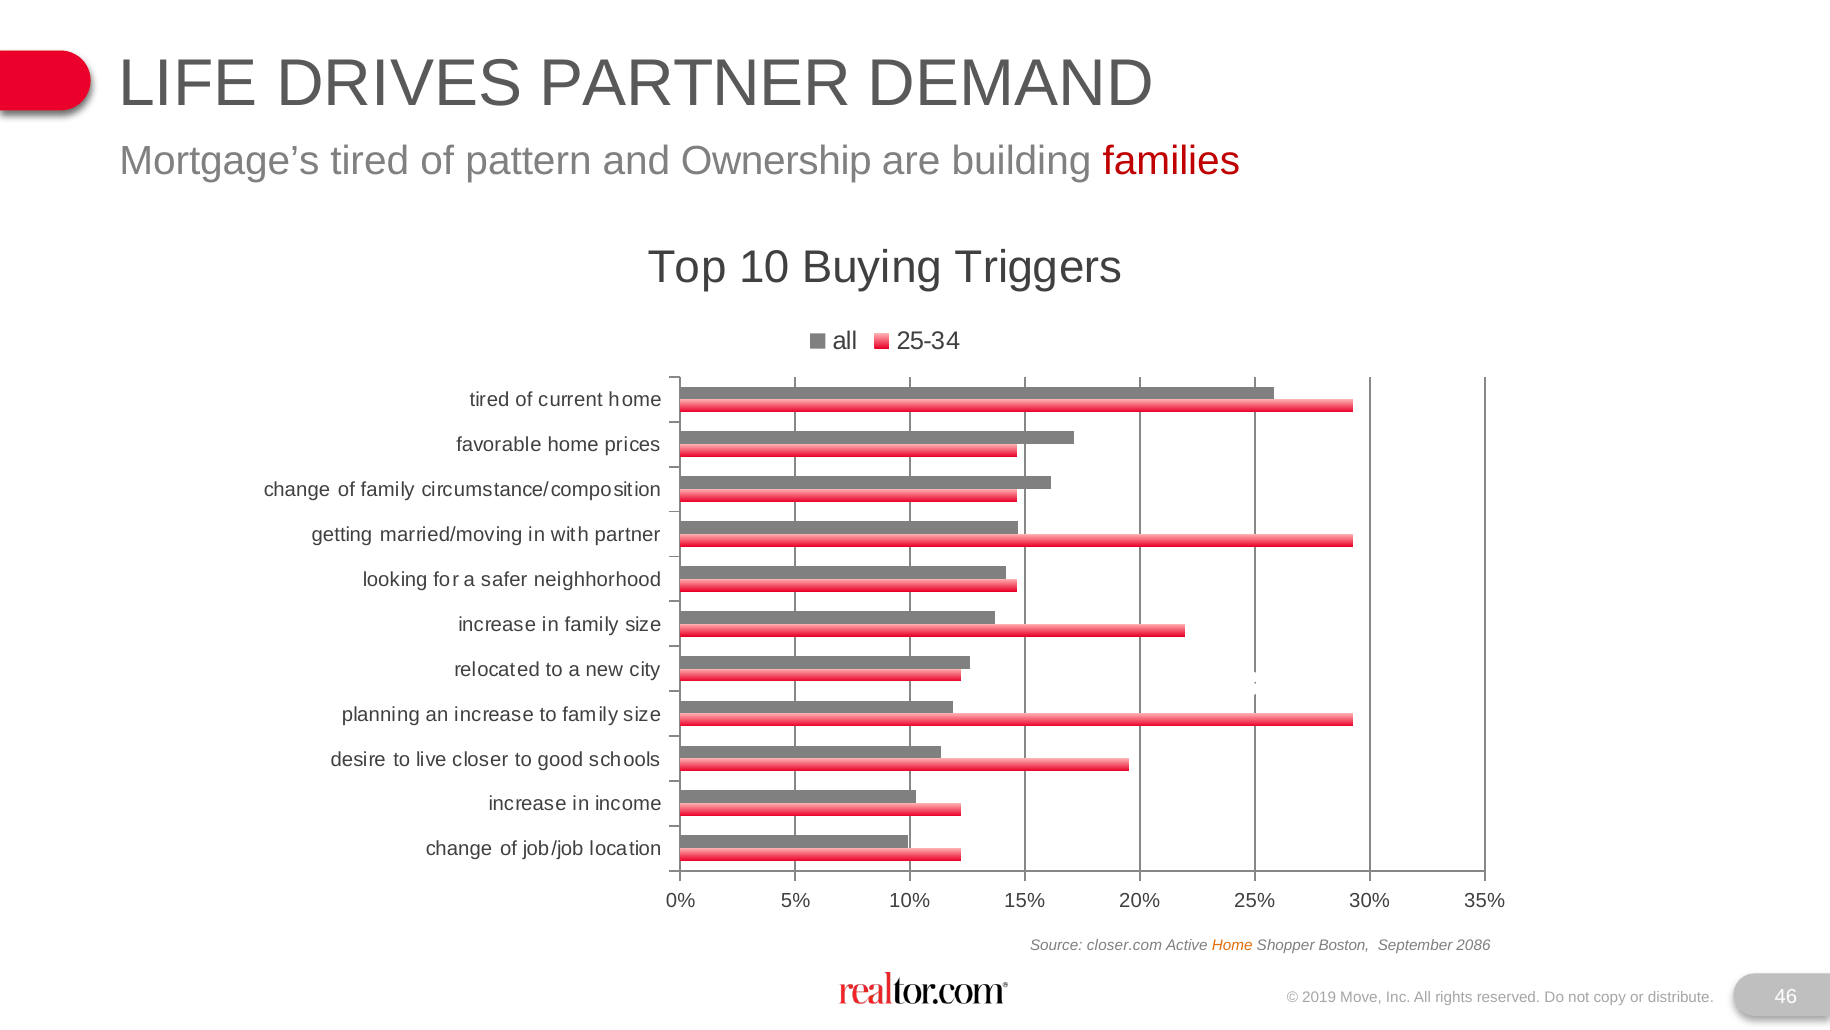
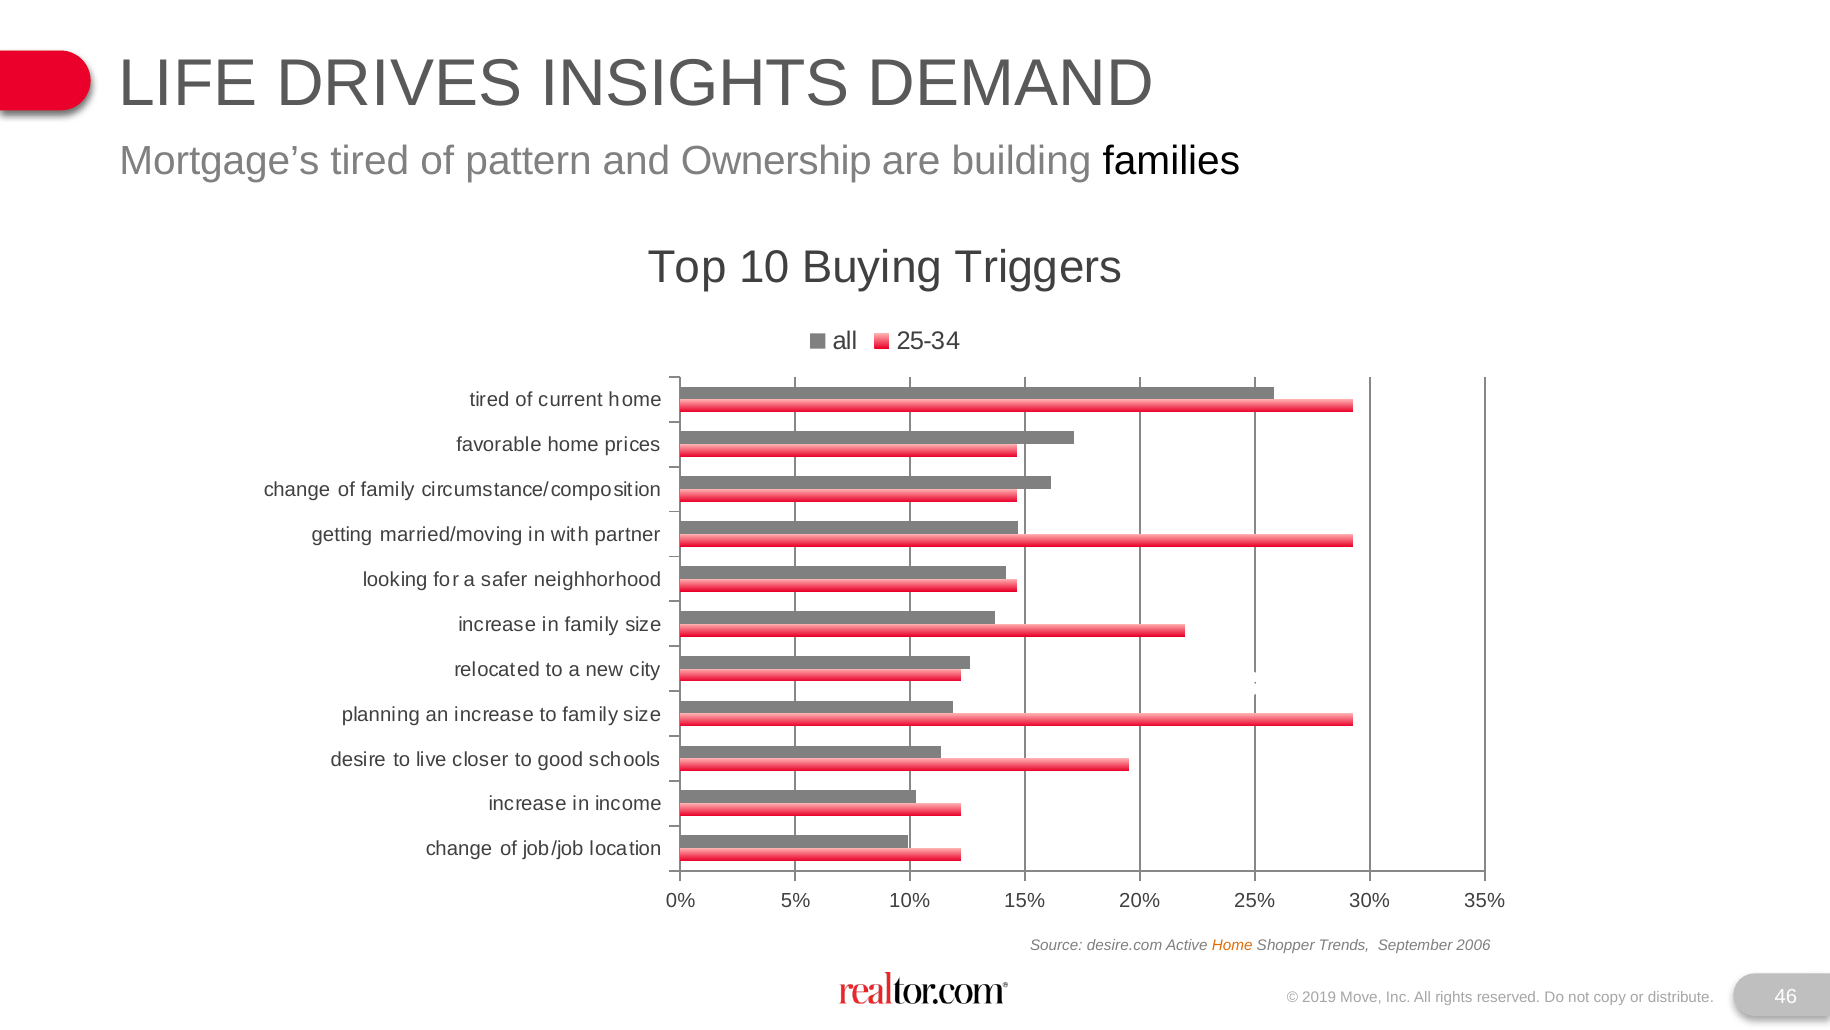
DRIVES PARTNER: PARTNER -> INSIGHTS (695, 83)
families colour: red -> black (1171, 161)
closer.com: closer.com -> desire.com (1125, 945)
Boston: Boston -> Trends (1344, 945)
2086: 2086 -> 2006 (1474, 945)
